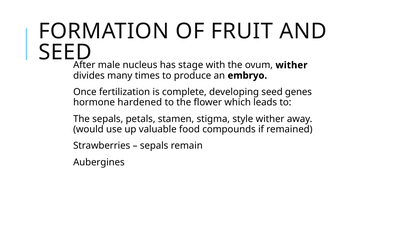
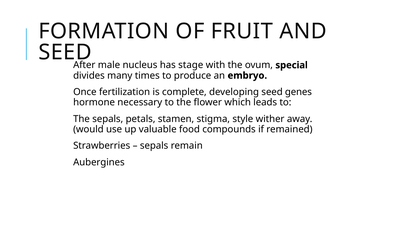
ovum wither: wither -> special (292, 65)
hardened: hardened -> necessary (140, 102)
